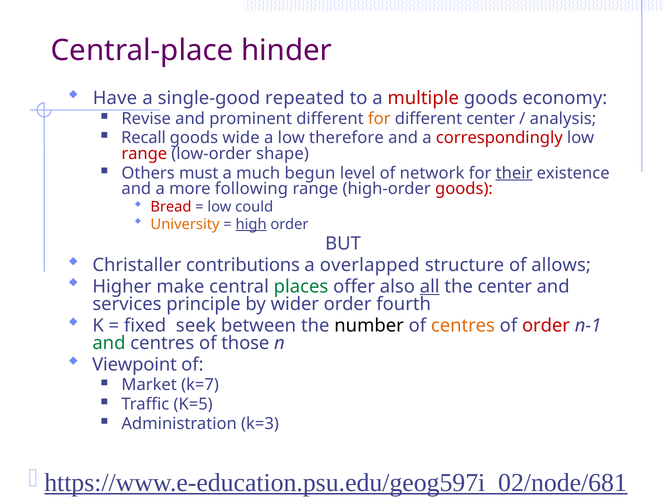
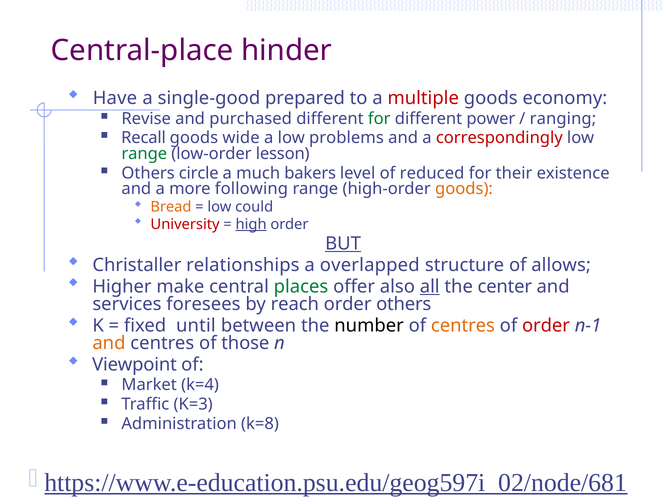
repeated: repeated -> prepared (305, 98)
prominent: prominent -> purchased (251, 119)
for colour: orange -> green (379, 119)
different center: center -> power (491, 119)
analysis: analysis -> ranging (563, 119)
therefore: therefore -> problems (346, 138)
range colour: red -> green (144, 154)
shape: shape -> lesson (283, 154)
must: must -> circle (199, 173)
begun: begun -> bakers (310, 173)
network: network -> reduced (432, 173)
their underline: present -> none (514, 173)
goods colour: red -> orange (464, 189)
Bread colour: red -> orange (171, 207)
University colour: orange -> red (185, 224)
BUT underline: none -> present (343, 244)
contributions: contributions -> relationships (243, 265)
principle: principle -> foresees (203, 304)
wider: wider -> reach (295, 304)
order fourth: fourth -> others (404, 304)
seek: seek -> until (196, 326)
and colour: green -> orange (109, 343)
k=7: k=7 -> k=4 (200, 385)
K=5: K=5 -> K=3 (193, 404)
k=3: k=3 -> k=8 (260, 424)
